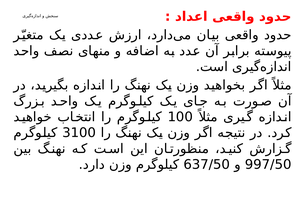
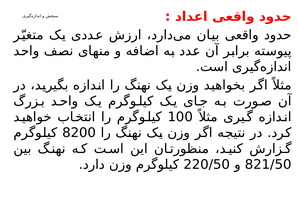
3100: 3100 -> 8200 (79, 133)
637/50: 637/50 -> 220/50 (207, 165)
997/50: 997/50 -> 821/50 (268, 165)
